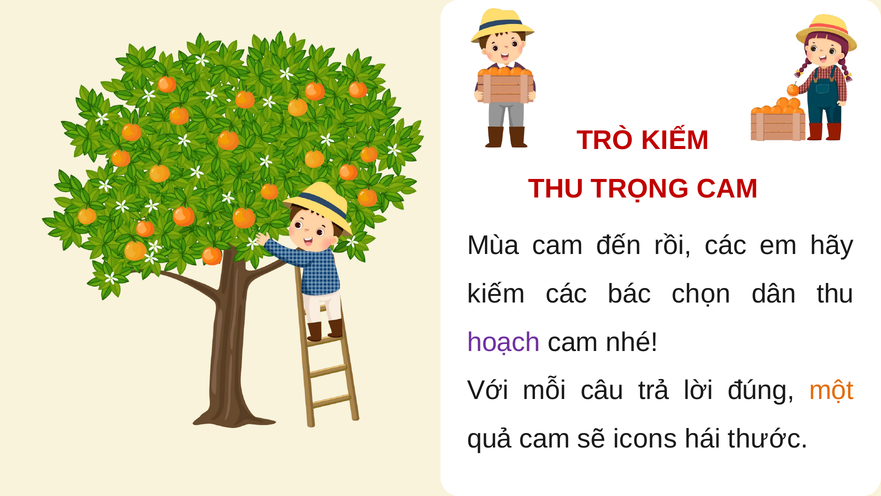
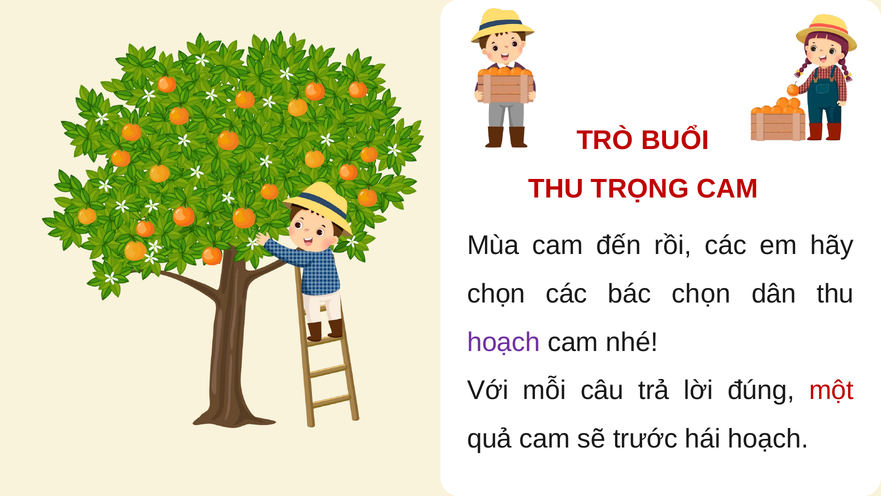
TRÒ KIẾM: KIẾM -> BUỔI (675, 140)
kiếm: kiếm -> chọn (496, 293)
một colour: orange -> red (831, 390)
icons: icons -> trước (645, 439)
hái thước: thước -> hoạch (768, 439)
